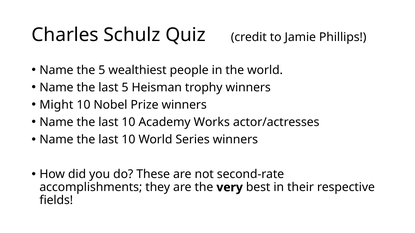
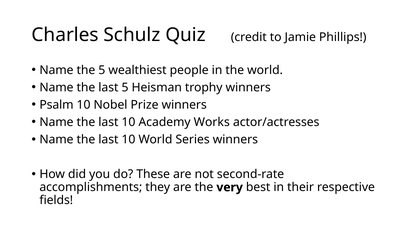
Might: Might -> Psalm (56, 105)
